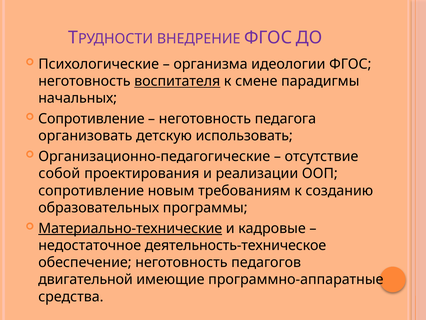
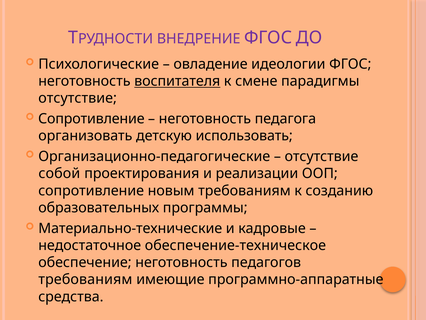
организма: организма -> овладение (211, 64)
начальных: начальных -> отсутствие (78, 98)
Материально-технические underline: present -> none (130, 228)
деятельность-техническое: деятельность-техническое -> обеспечение-техническое (235, 245)
двигательной: двигательной -> требованиям (85, 279)
